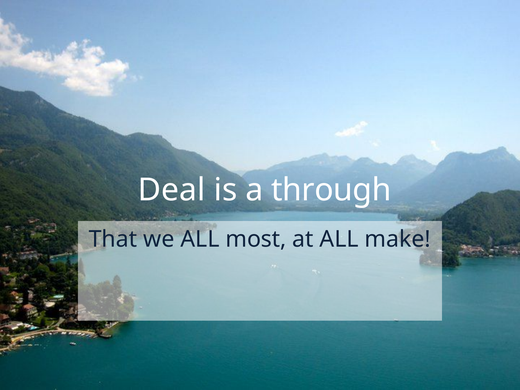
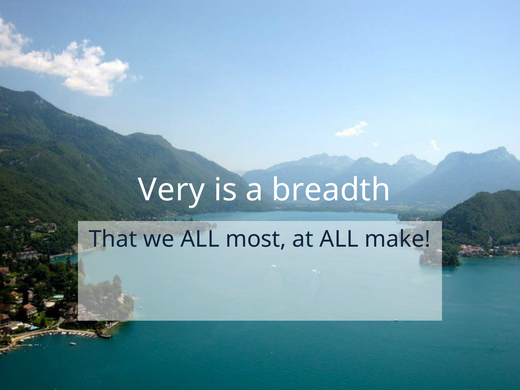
Deal: Deal -> Very (171, 190)
through: through -> breadth (331, 190)
